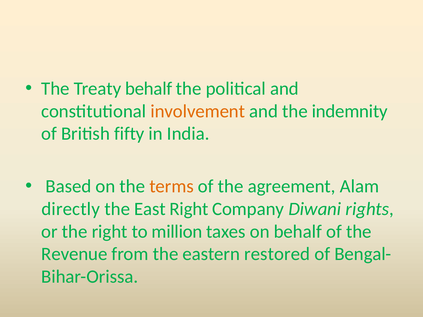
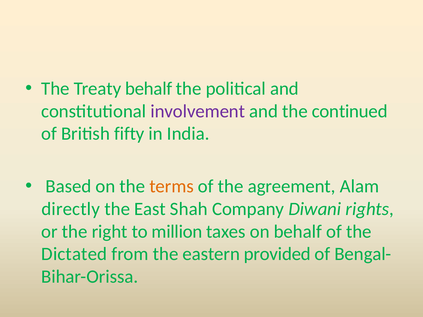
involvement colour: orange -> purple (198, 111)
indemnity: indemnity -> continued (350, 111)
East Right: Right -> Shah (189, 209)
Revenue: Revenue -> Dictated (74, 254)
restored: restored -> provided (277, 254)
